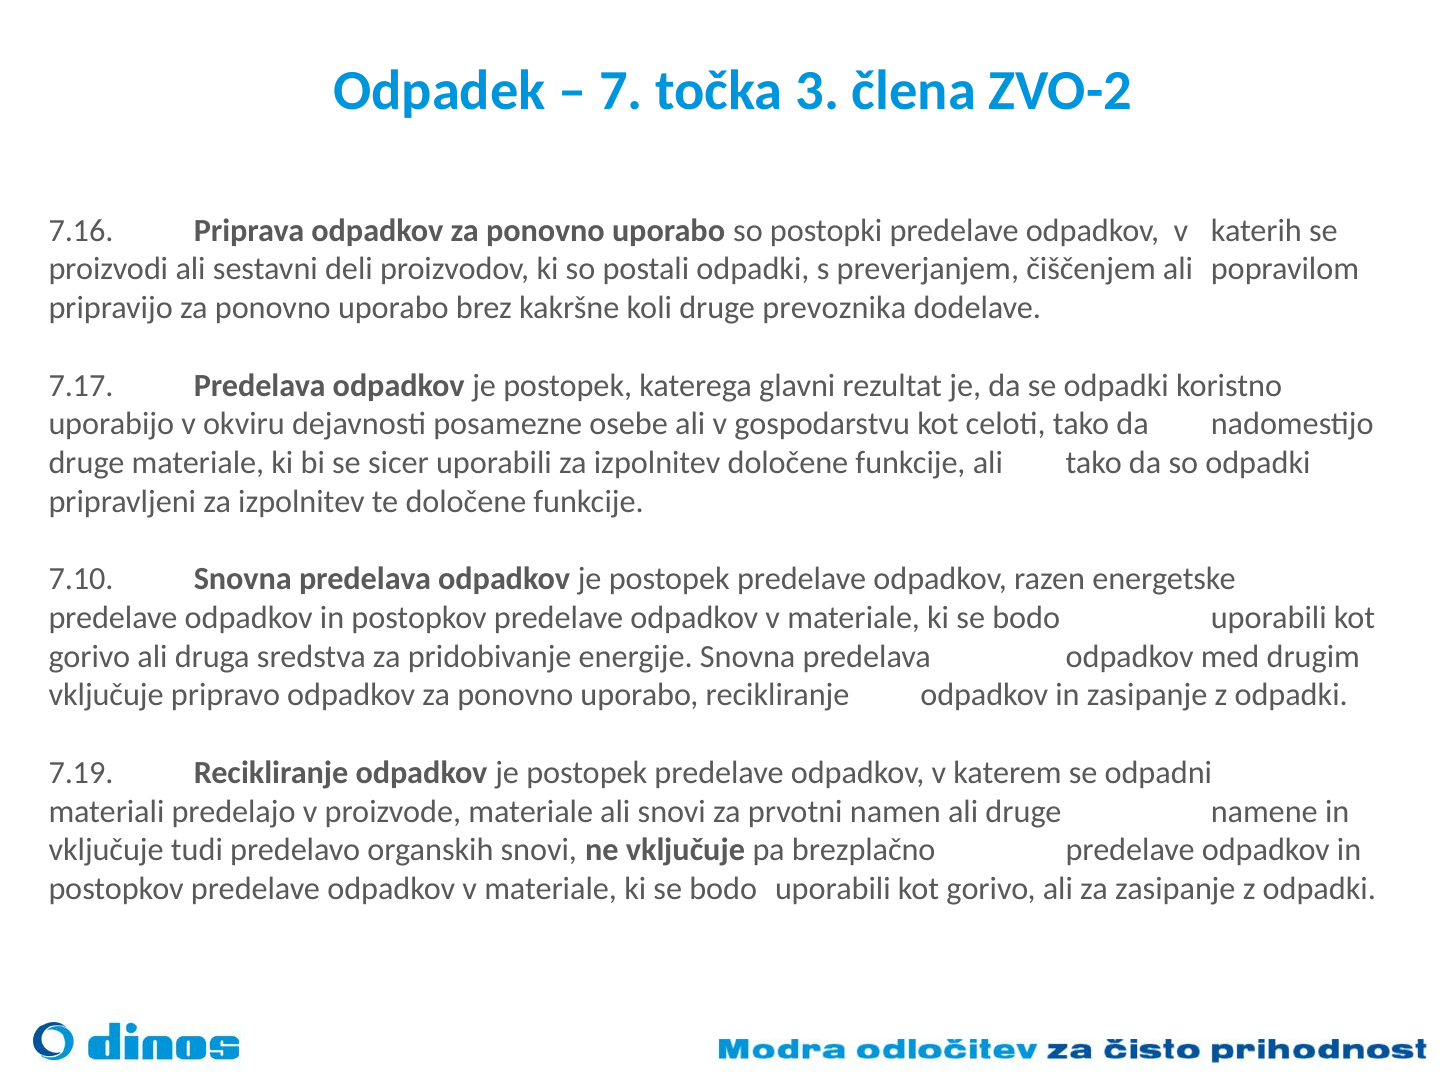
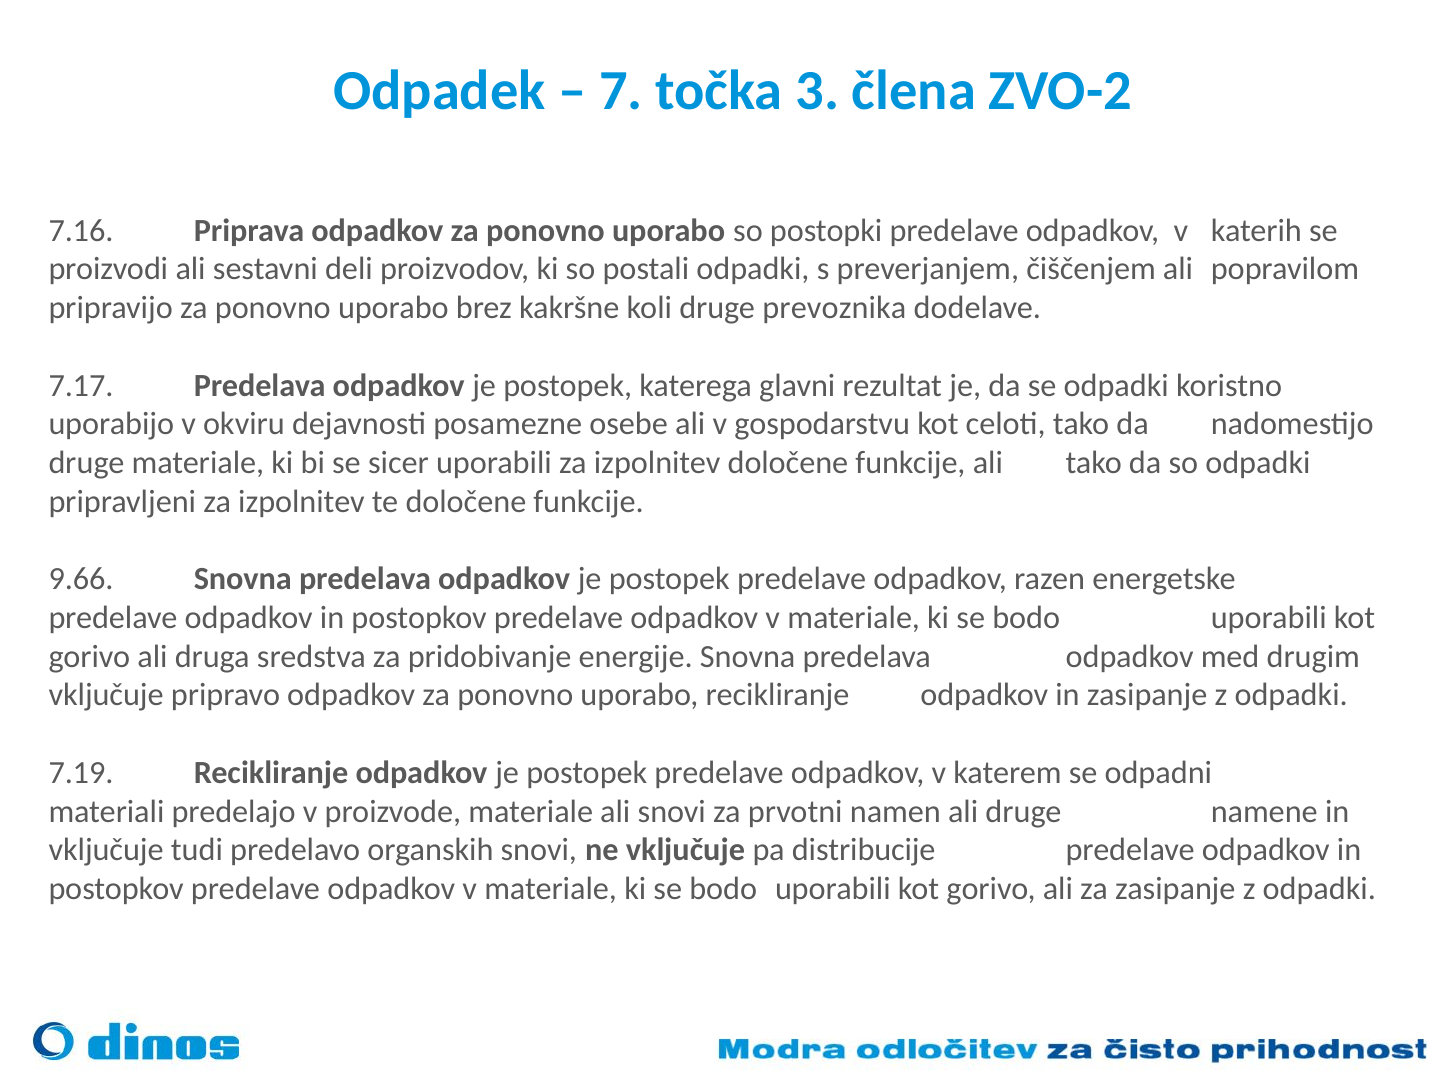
7.10: 7.10 -> 9.66 (81, 579)
brezplačno: brezplačno -> distribucije (864, 850)
